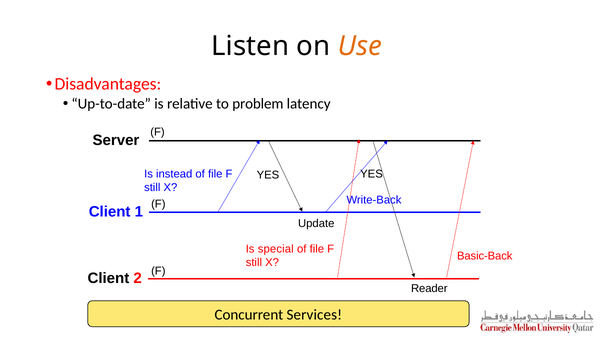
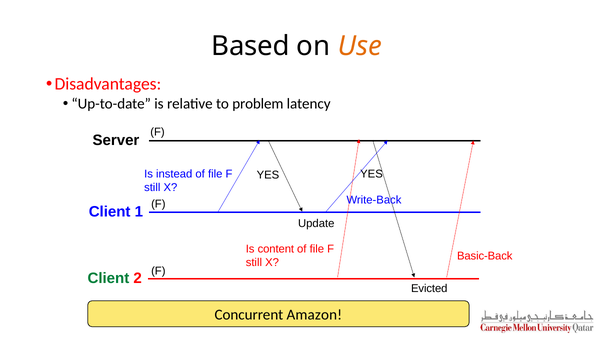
Listen: Listen -> Based (250, 46)
special: special -> content (276, 249)
Client colour: black -> green (108, 278)
Reader: Reader -> Evicted (429, 288)
Services: Services -> Amazon (314, 314)
